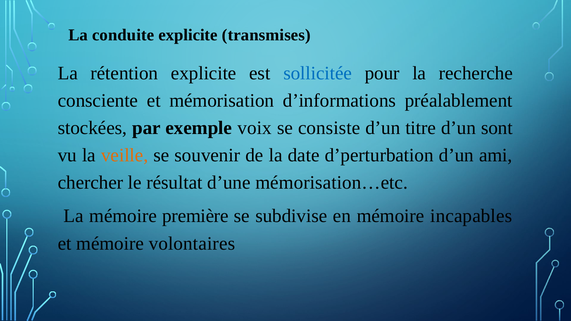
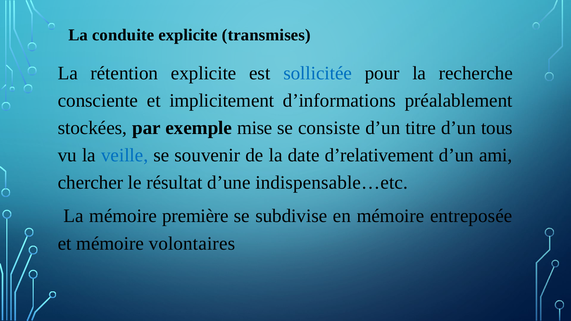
mémorisation: mémorisation -> implicitement (222, 101)
voix: voix -> mise (255, 128)
sont: sont -> tous (497, 128)
veille colour: orange -> blue (125, 155)
d’perturbation: d’perturbation -> d’relativement (379, 155)
mémorisation…etc: mémorisation…etc -> indispensable…etc (332, 183)
incapables: incapables -> entreposée (471, 216)
